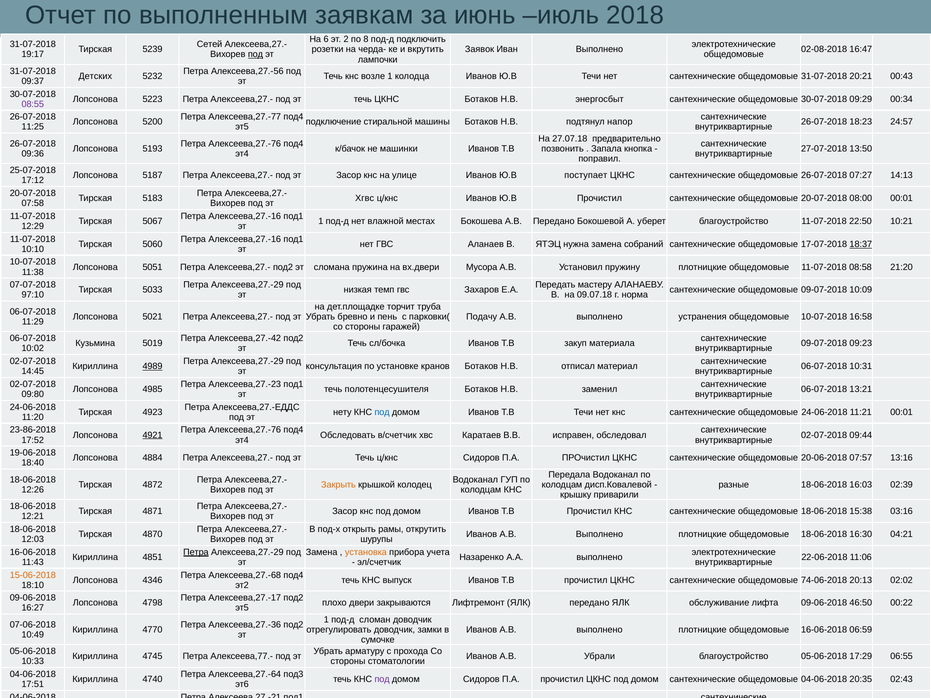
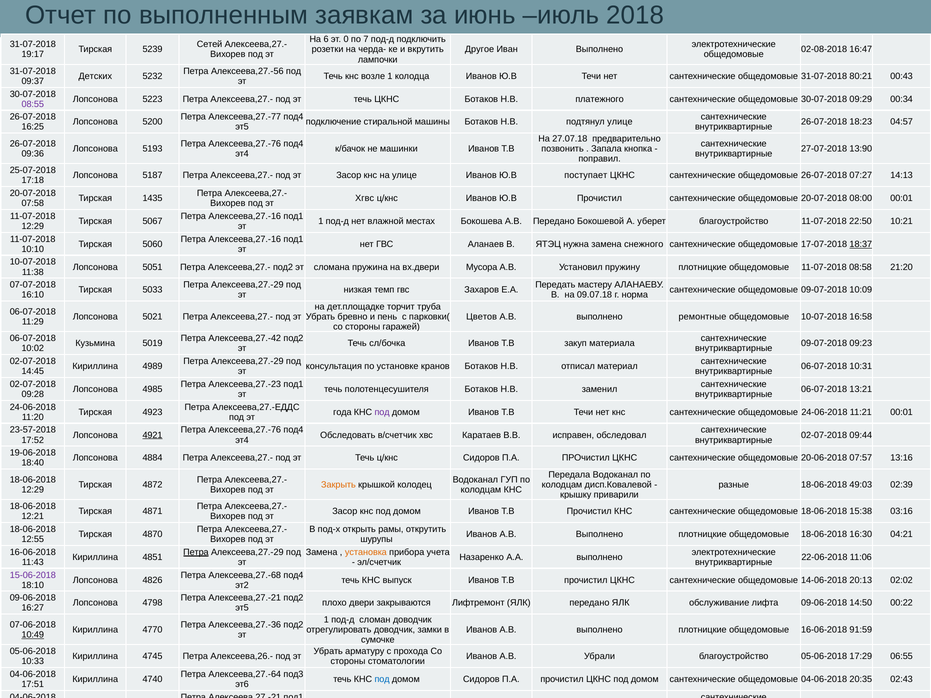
2: 2 -> 0 (346, 39)
8: 8 -> 7 (366, 39)
Заявок: Заявок -> Другое (480, 49)
под underline: present -> none (255, 55)
20:21: 20:21 -> 80:21 (861, 76)
энергосбыт: энергосбыт -> платежного (600, 99)
подтянул напор: напор -> улице (620, 122)
24:57: 24:57 -> 04:57 (902, 122)
11:25: 11:25 -> 16:25 (33, 127)
13:50: 13:50 -> 13:90 (861, 149)
17:12: 17:12 -> 17:18 (33, 181)
5183: 5183 -> 1435 (152, 198)
собраний: собраний -> снежного (644, 244)
97:10: 97:10 -> 16:10 (33, 295)
Подачу: Подачу -> Цветов (482, 317)
устранения: устранения -> ремонтные (702, 317)
4989 underline: present -> none (152, 366)
09:80: 09:80 -> 09:28 (33, 394)
нету: нету -> года (342, 412)
под colour: blue -> purple (382, 412)
23-86-2018: 23-86-2018 -> 23-57-2018 (33, 430)
16:03: 16:03 -> 49:03 (861, 485)
12:26: 12:26 -> 12:29 (33, 490)
12:03: 12:03 -> 12:55 (33, 539)
15-06-2018 colour: orange -> purple (33, 575)
4346: 4346 -> 4826 (152, 580)
74-06-2018: 74-06-2018 -> 14-06-2018 (824, 580)
Алексеева,27.-17: Алексеева,27.-17 -> Алексеева,27.-21 (245, 598)
46:50: 46:50 -> 14:50 (861, 603)
06:59: 06:59 -> 91:59 (861, 630)
10:49 underline: none -> present (33, 635)
Алексеева,77.-: Алексеева,77.- -> Алексеева,26.- (242, 657)
под colour: purple -> blue (382, 680)
